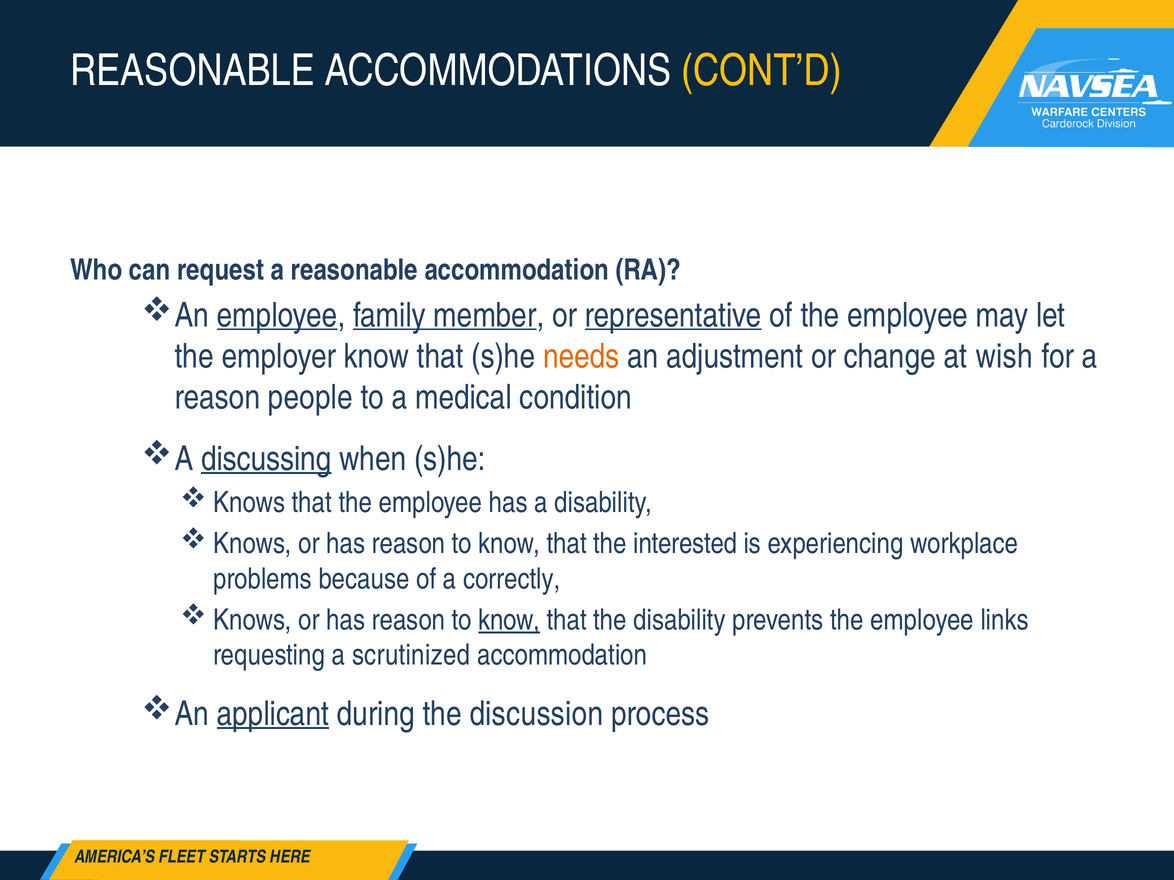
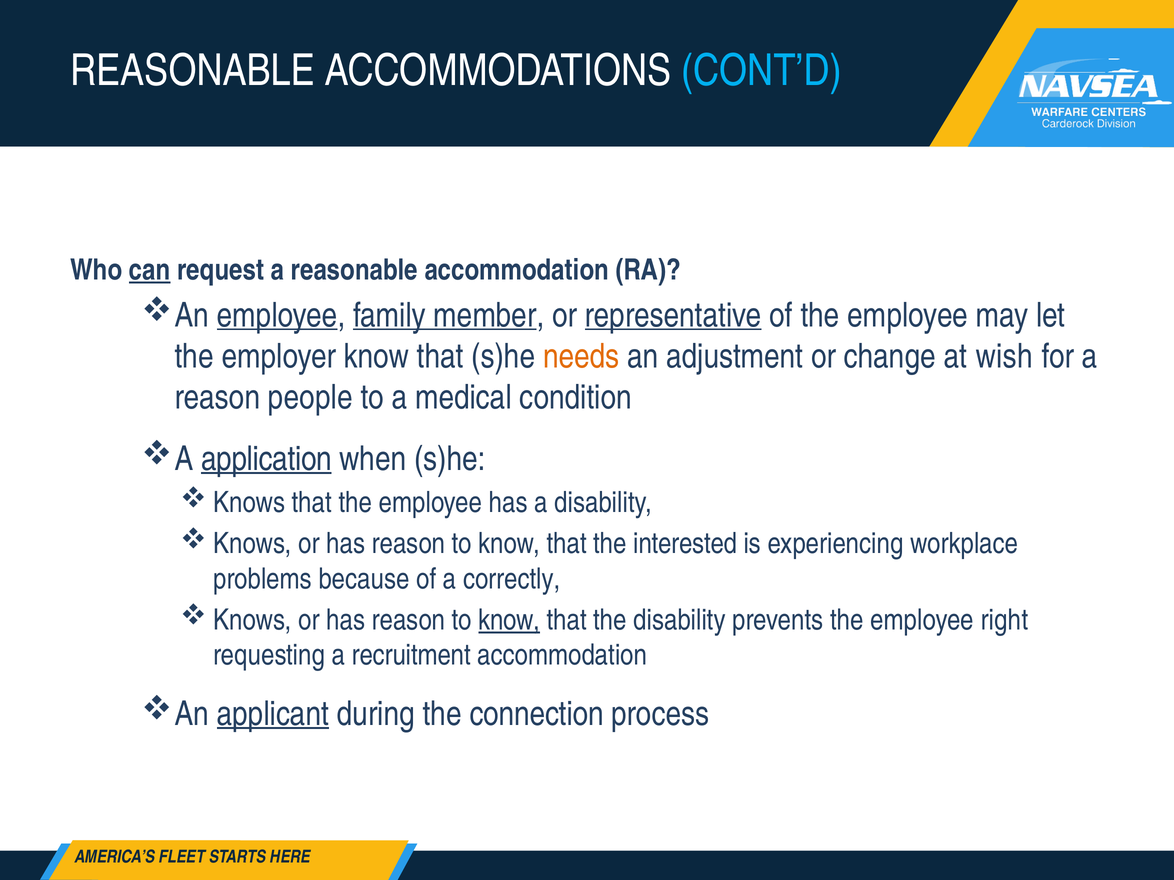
CONT’D colour: yellow -> light blue (761, 71)
can underline: none -> present (150, 270)
discussing: discussing -> application (266, 459)
links: links -> right (1004, 620)
scrutinized: scrutinized -> recruitment (411, 656)
discussion: discussion -> connection (537, 715)
